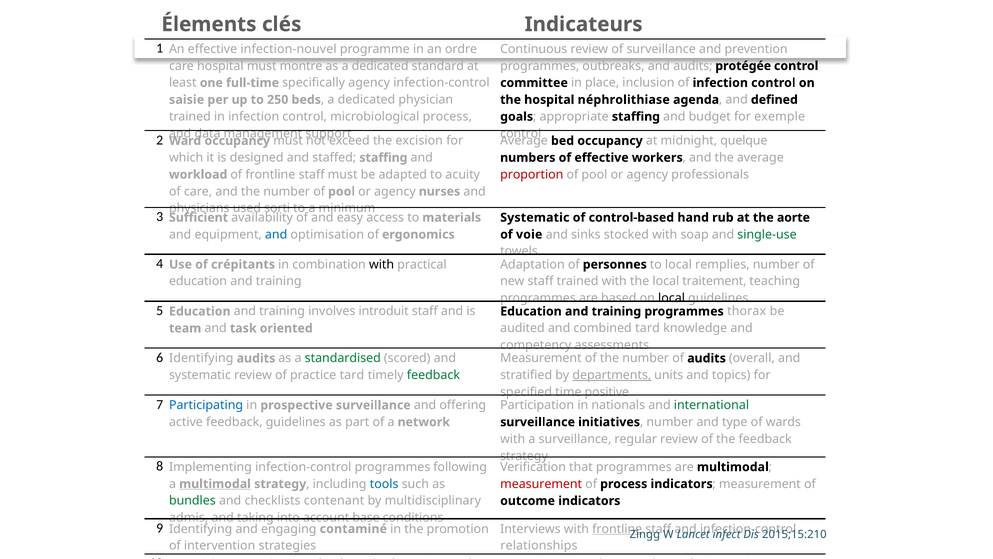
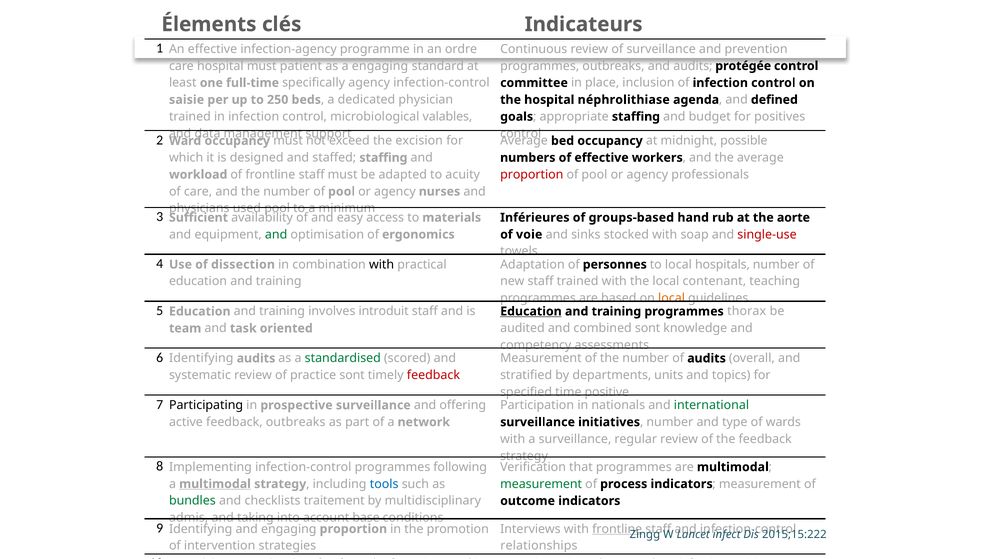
infection-nouvel: infection-nouvel -> infection-agency (289, 49)
montre: montre -> patient (301, 66)
as a dedicated: dedicated -> engaging (380, 66)
microbiological process: process -> valables (447, 117)
exemple: exemple -> positives (780, 117)
quelque: quelque -> possible (744, 141)
used sorti: sorti -> pool (277, 208)
Systematic: Systematic -> Inférieures (535, 217)
control-based: control-based -> groups-based (631, 217)
and colour: blue -> green (276, 234)
single-use colour: green -> red (767, 234)
crépitants: crépitants -> dissection (243, 264)
remplies: remplies -> hospitals (722, 264)
traitement: traitement -> contenant (714, 281)
local colour: black -> orange (672, 298)
Education underline: none -> present (531, 311)
combined tard: tard -> sont (648, 328)
practice tard: tard -> sont (352, 375)
feedback colour: green -> red (433, 375)
departments underline: present -> none (612, 375)
Participating colour: blue -> black (206, 405)
feedback guidelines: guidelines -> outbreaks (296, 422)
measurement colour: red -> green (541, 484)
contenant: contenant -> traitement (334, 500)
engaging contaminé: contaminé -> proportion (353, 529)
2015;15:210: 2015;15:210 -> 2015;15:222 (794, 534)
